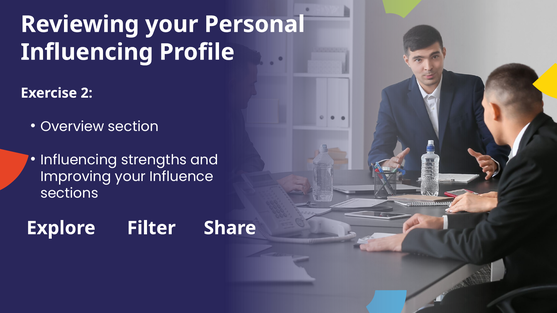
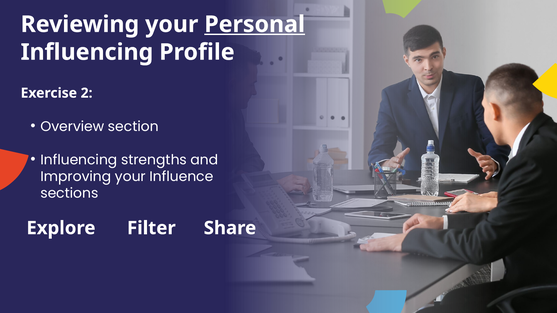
Personal underline: none -> present (255, 24)
